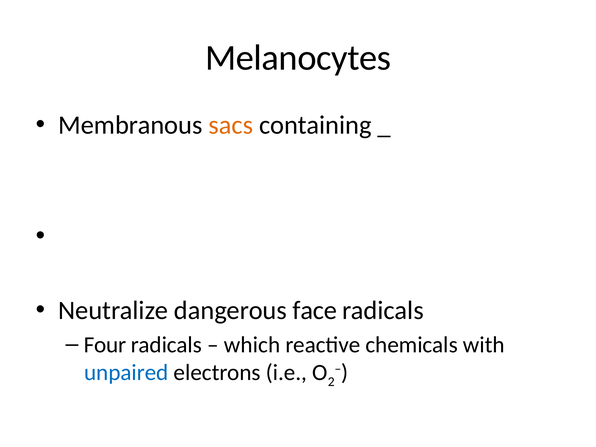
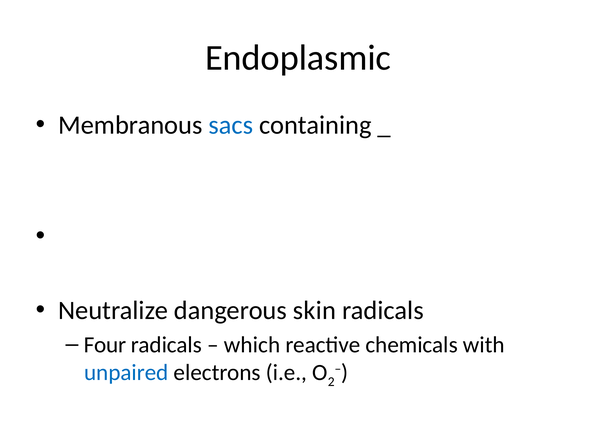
Melanocytes: Melanocytes -> Endoplasmic (298, 58)
sacs colour: orange -> blue (231, 125)
face: face -> skin (314, 311)
